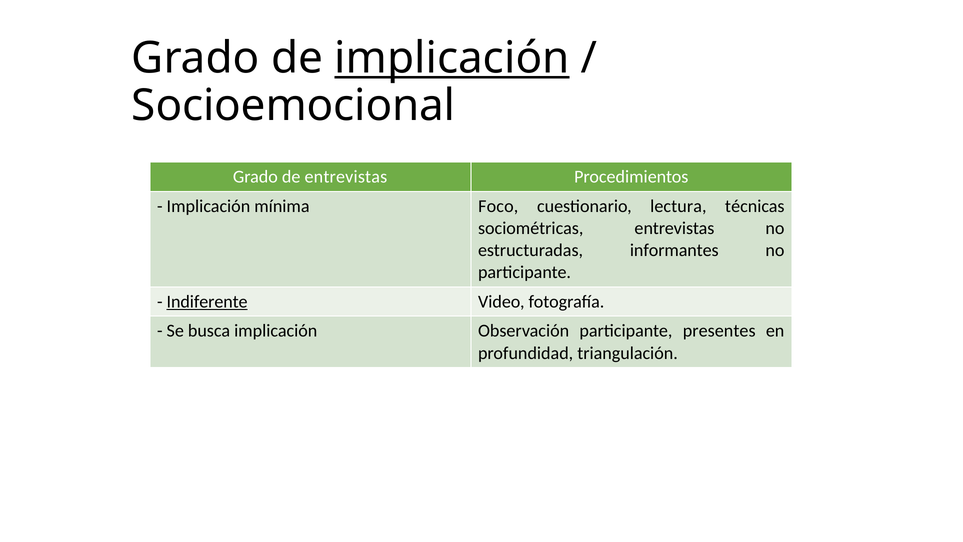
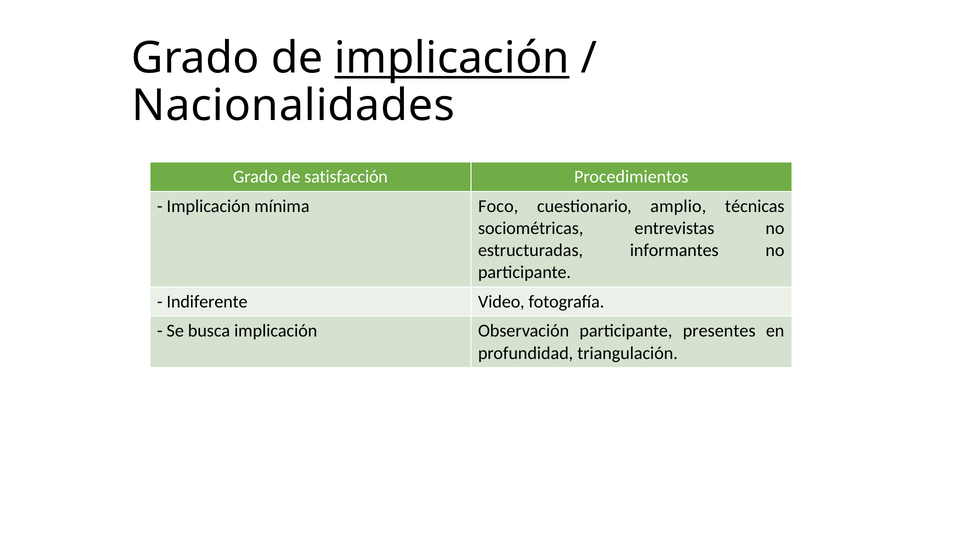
Socioemocional: Socioemocional -> Nacionalidades (293, 106)
de entrevistas: entrevistas -> satisfacción (346, 177)
lectura: lectura -> amplio (678, 206)
Indiferente underline: present -> none (207, 302)
